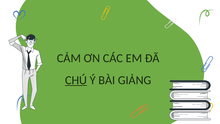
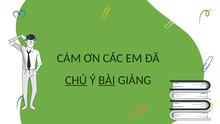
BÀI underline: none -> present (107, 80)
